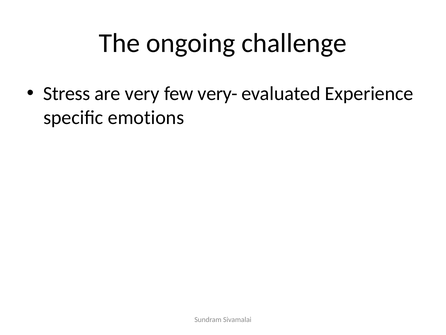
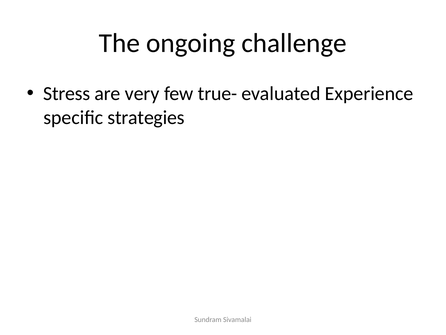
very-: very- -> true- (218, 94)
emotions: emotions -> strategies (146, 117)
